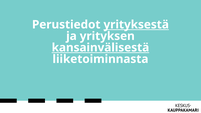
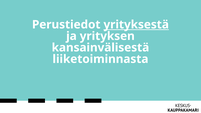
kansainvälisestä underline: present -> none (100, 48)
